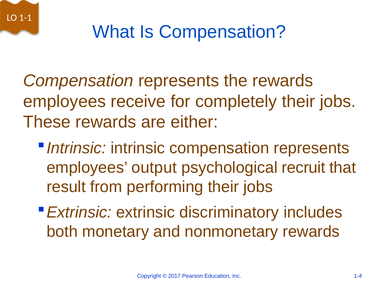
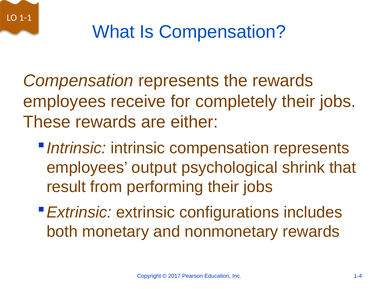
recruit: recruit -> shrink (303, 167)
discriminatory: discriminatory -> configurations (229, 212)
